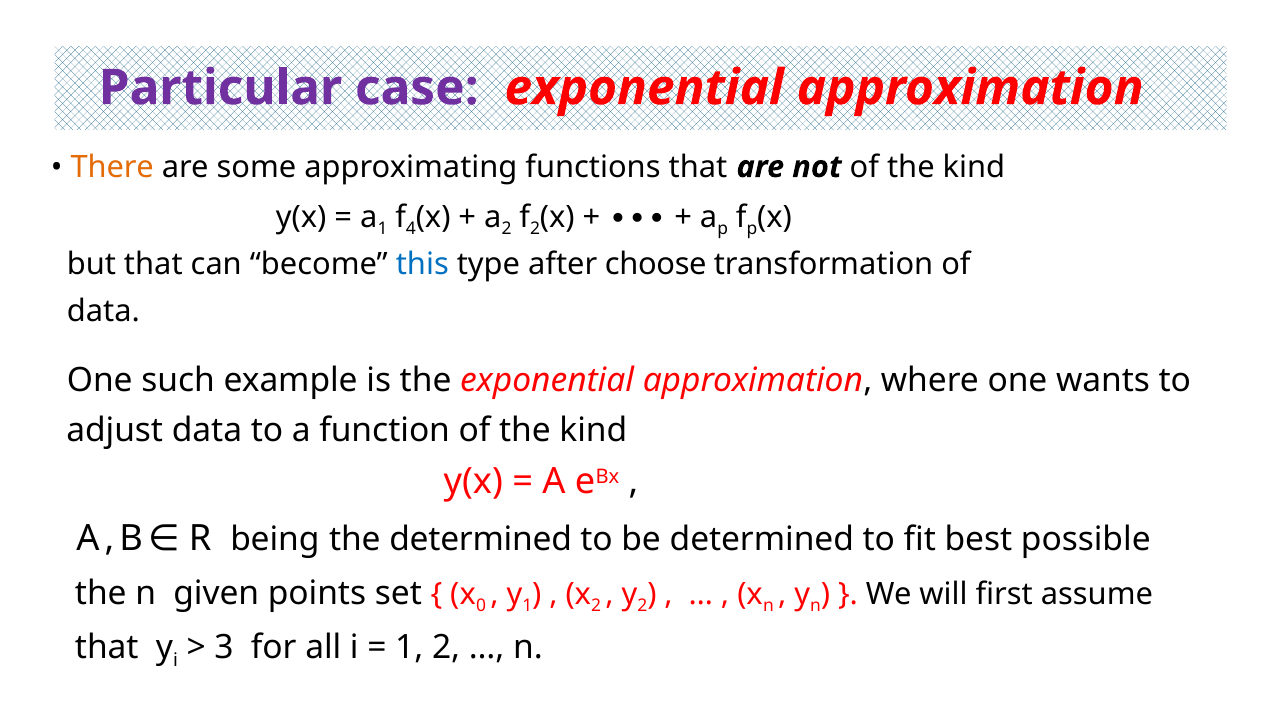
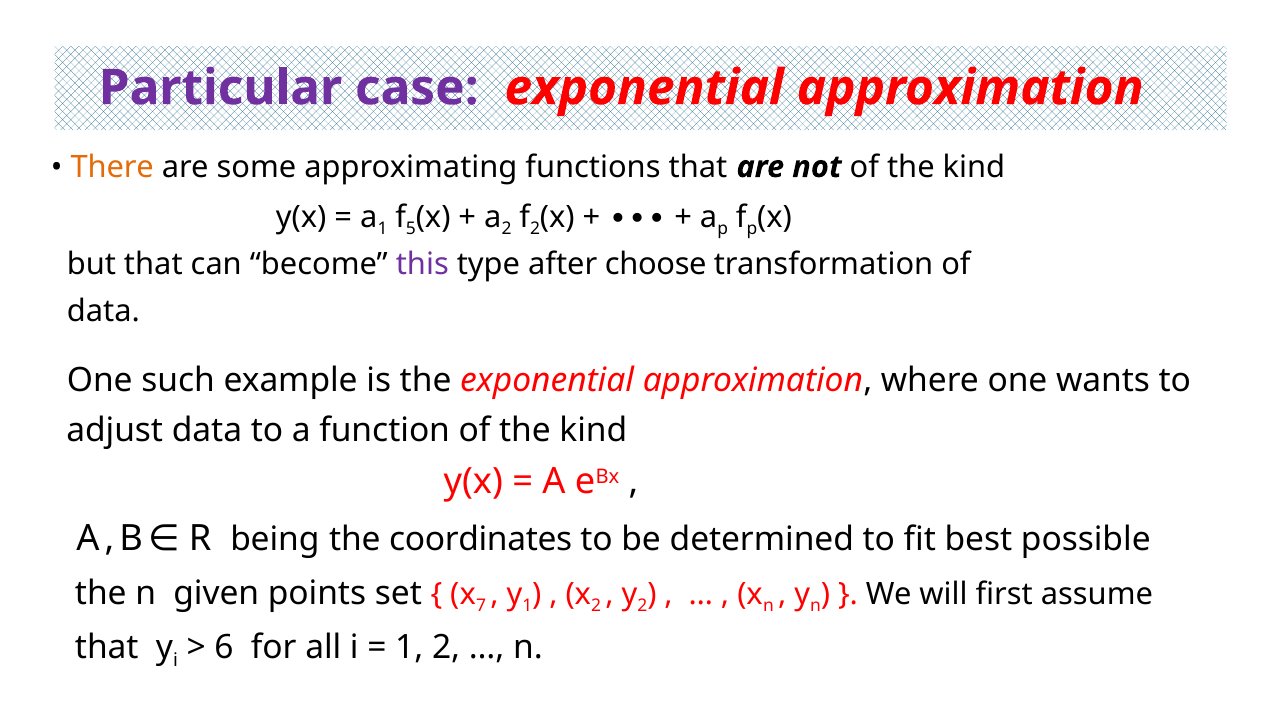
4: 4 -> 5 (411, 229)
this colour: blue -> purple (422, 265)
the determined: determined -> coordinates (481, 540)
0: 0 -> 7 (481, 607)
3: 3 -> 6 (224, 648)
